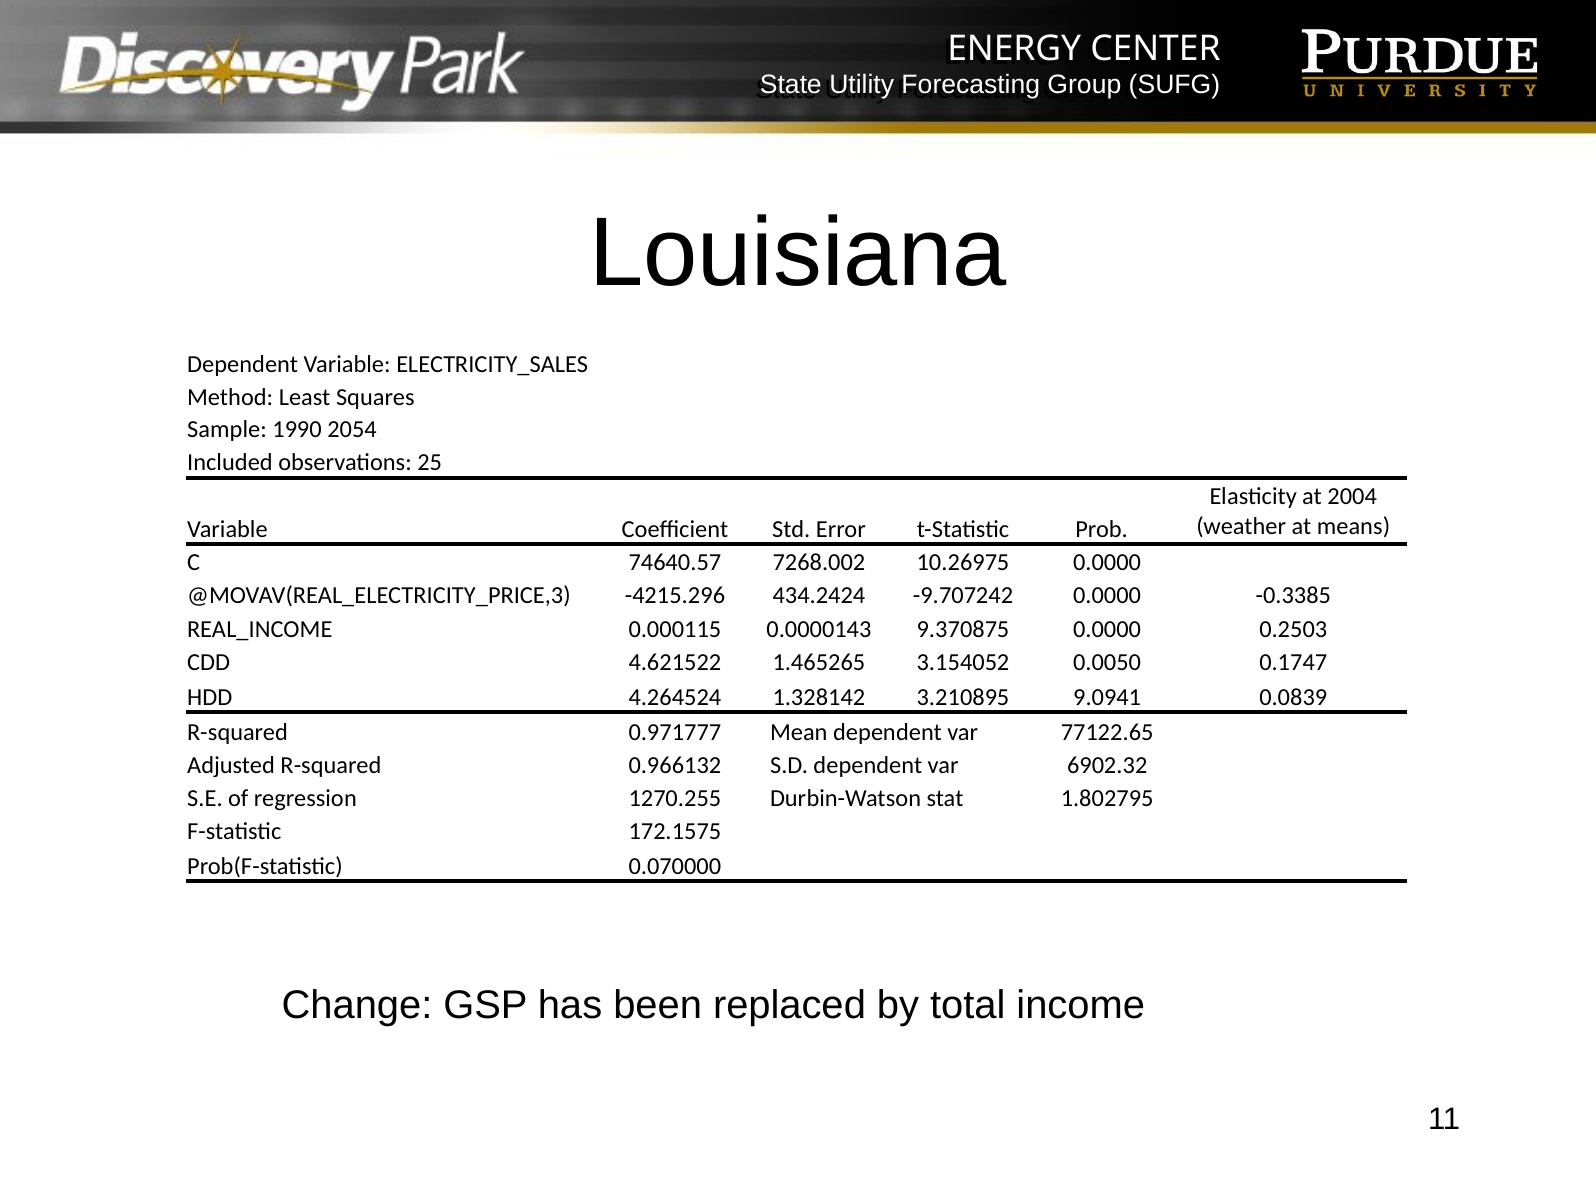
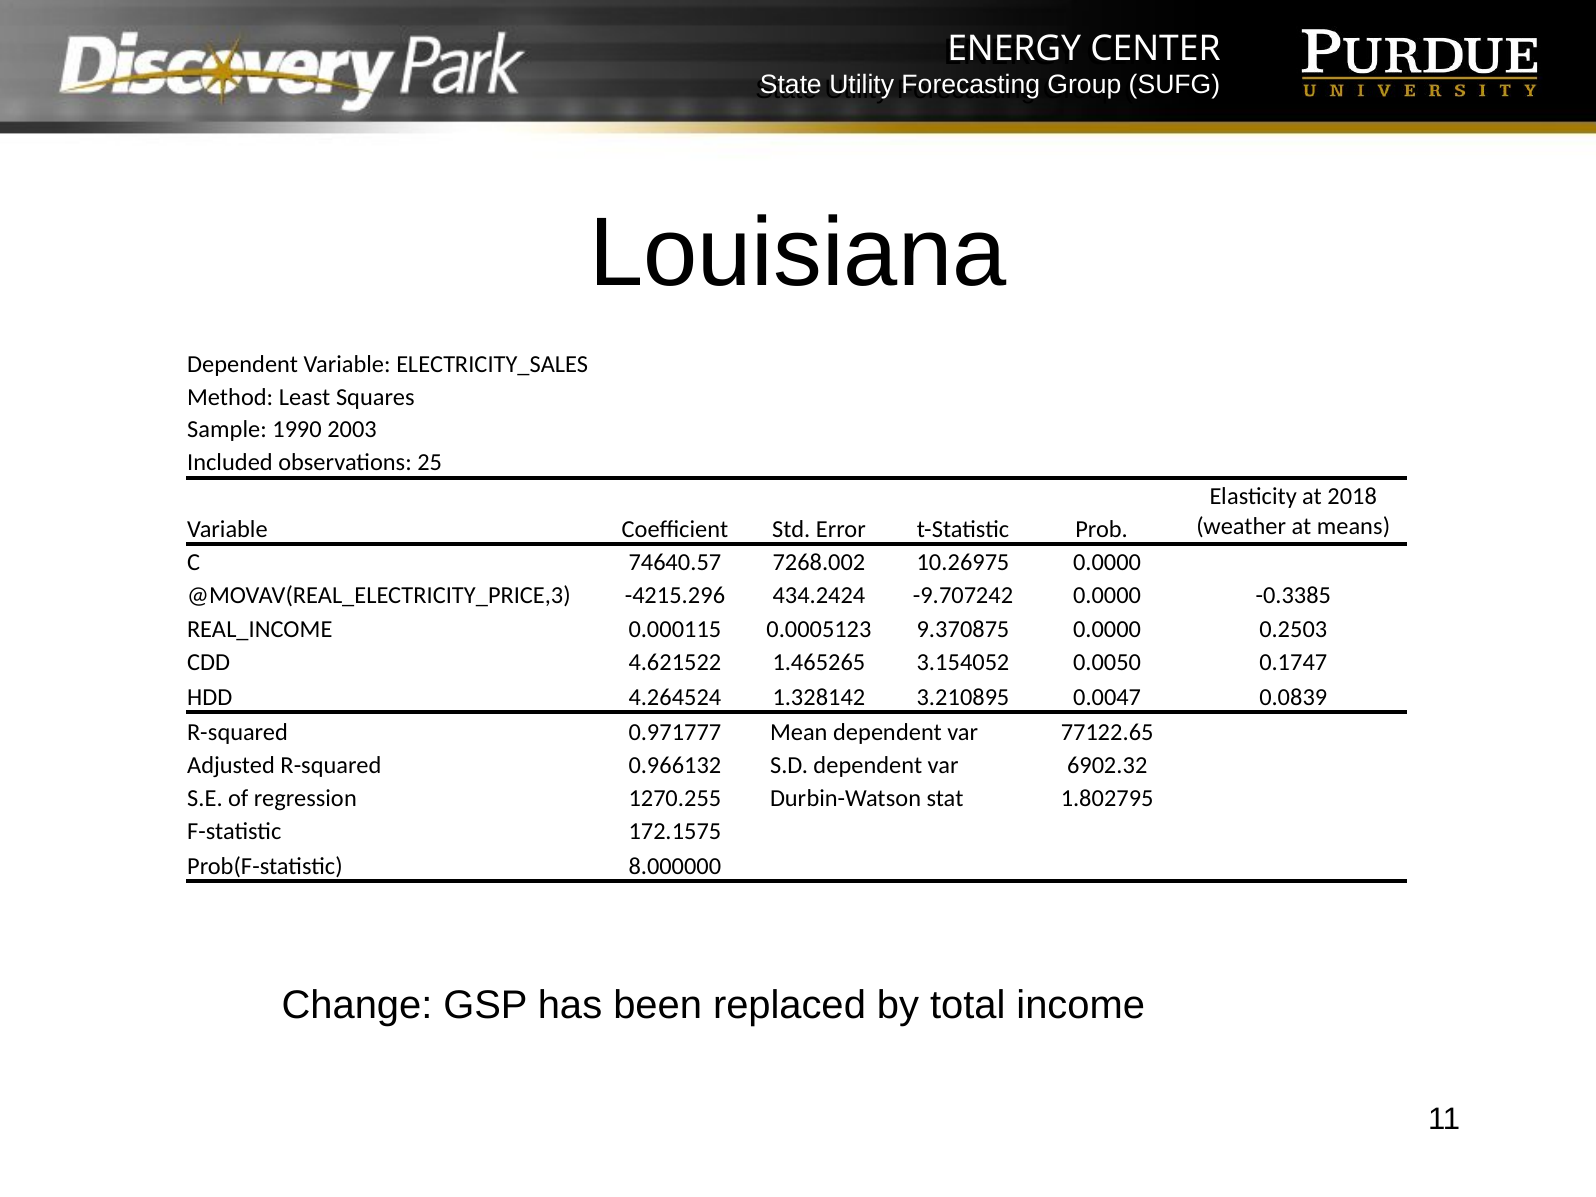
2054: 2054 -> 2003 (352, 430)
2004: 2004 -> 2018 (1352, 497)
0.0000143: 0.0000143 -> 0.0005123 (819, 629)
9.0941: 9.0941 -> 0.0047 (1107, 697)
0.070000: 0.070000 -> 8.000000 (675, 867)
